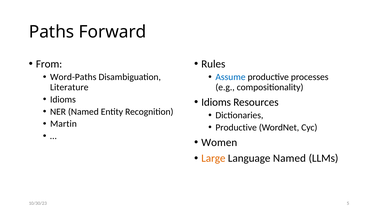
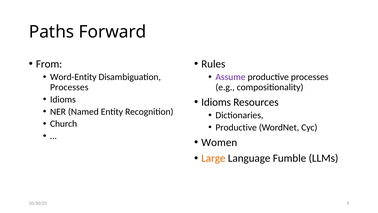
Word-Paths: Word-Paths -> Word-Entity (73, 77)
Assume colour: blue -> purple (230, 77)
Literature: Literature -> Processes (69, 87)
Martin: Martin -> Church (64, 124)
Language Named: Named -> Fumble (290, 158)
